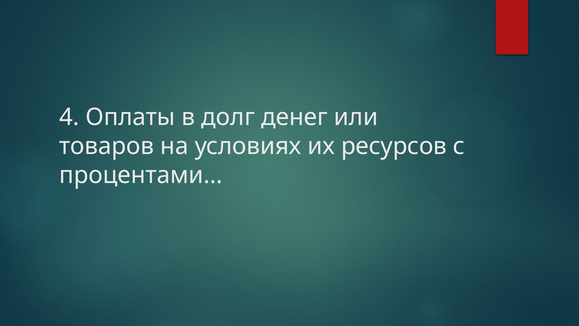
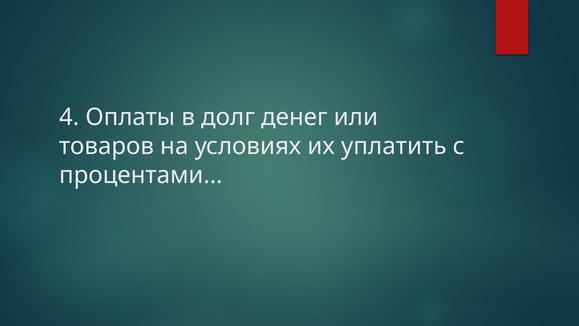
ресурсов: ресурсов -> уплатить (394, 146)
